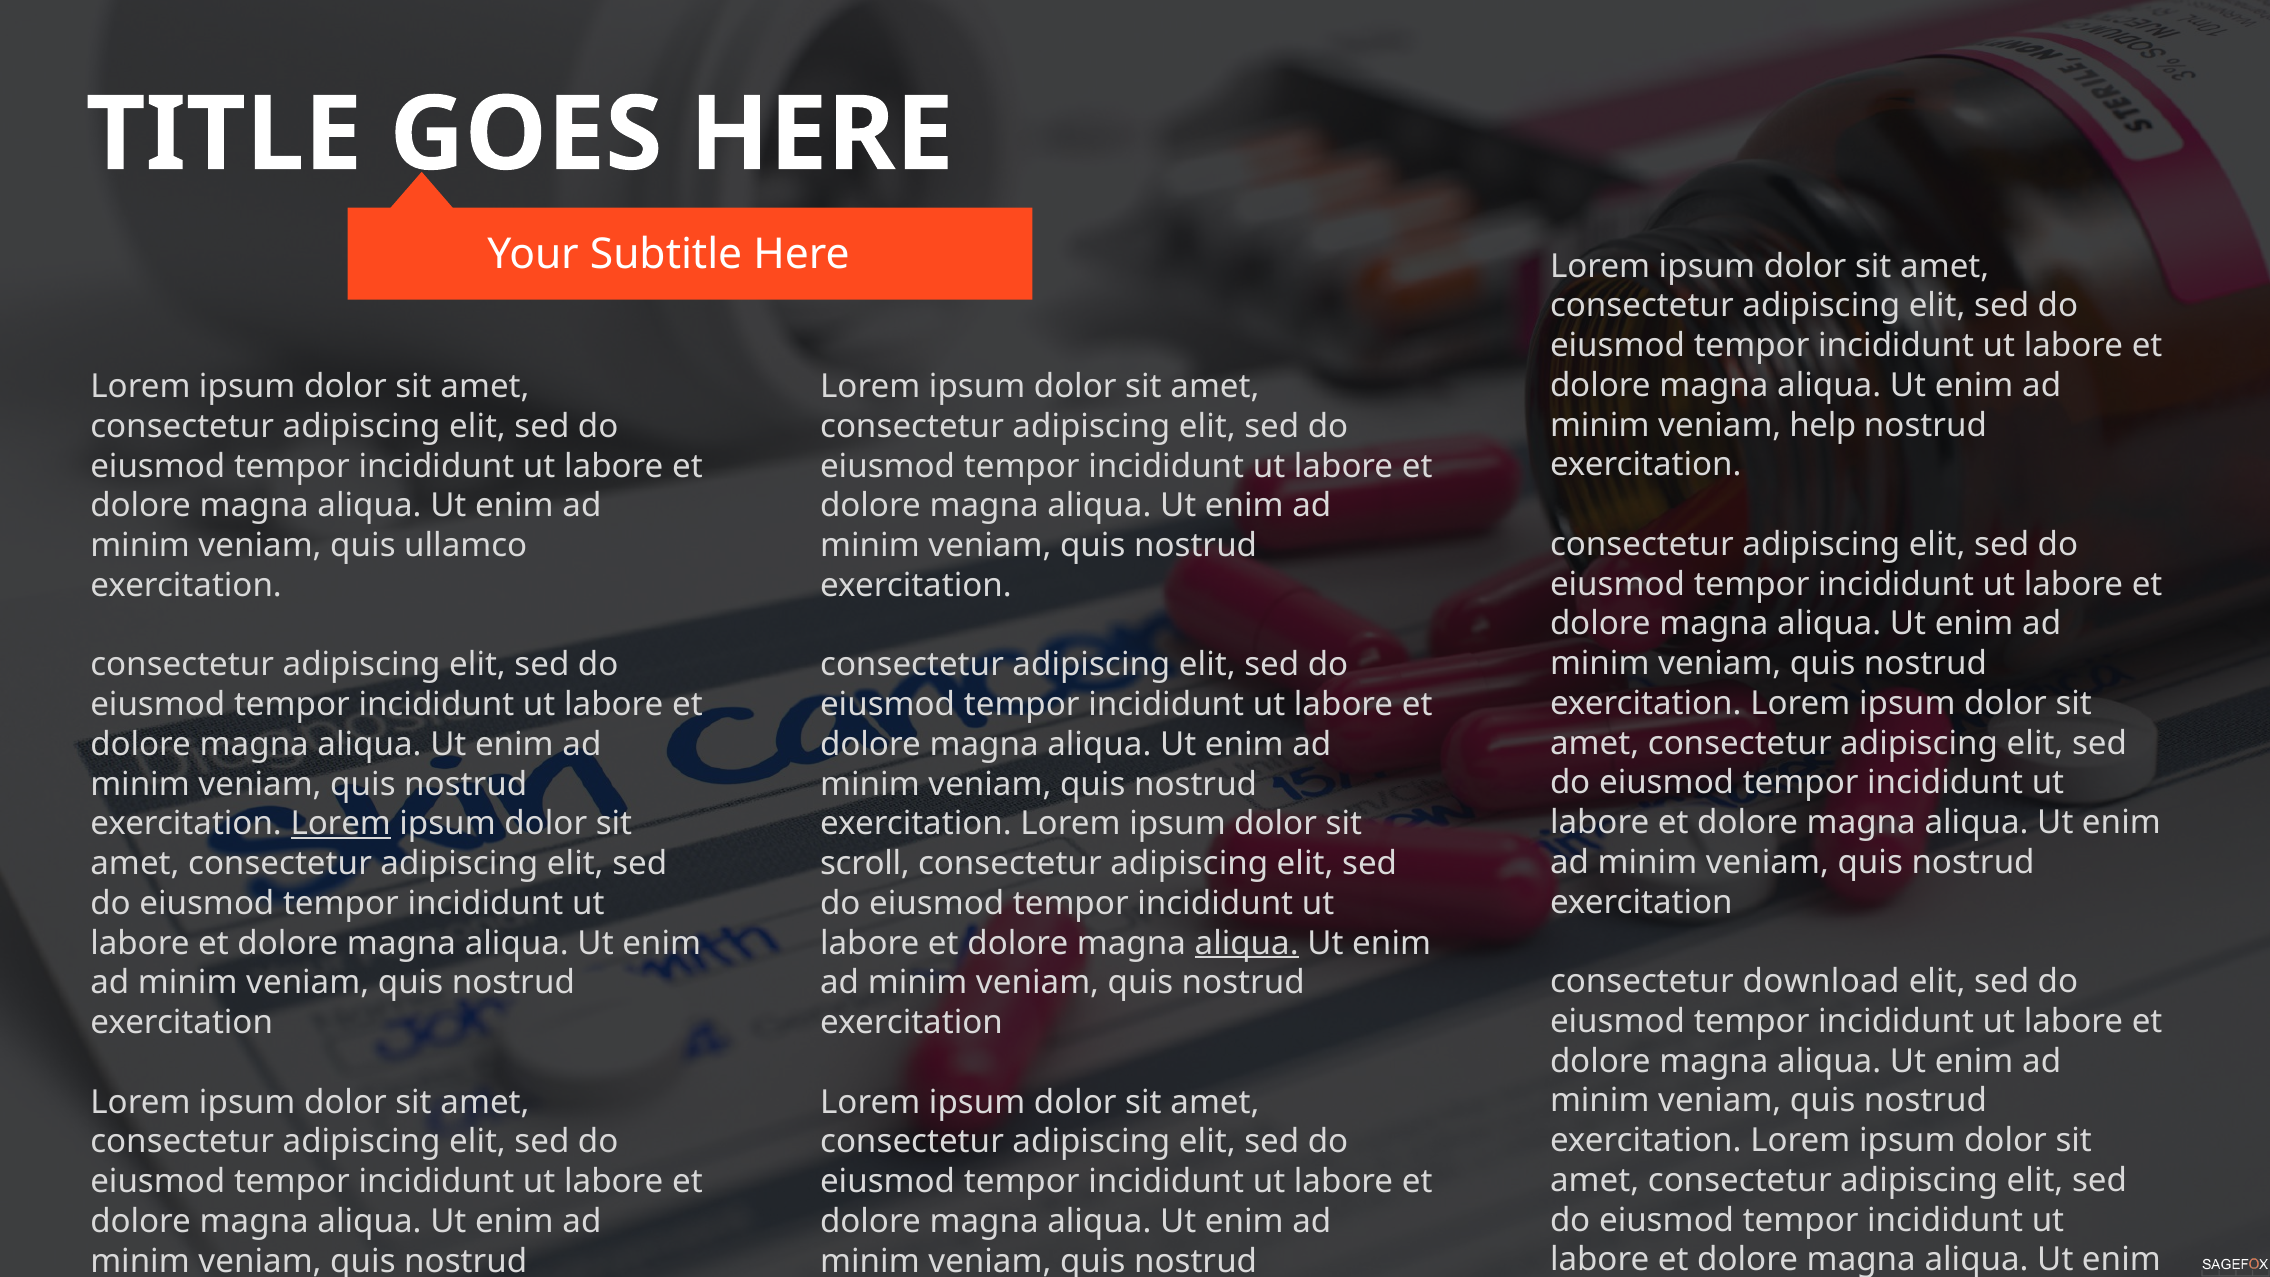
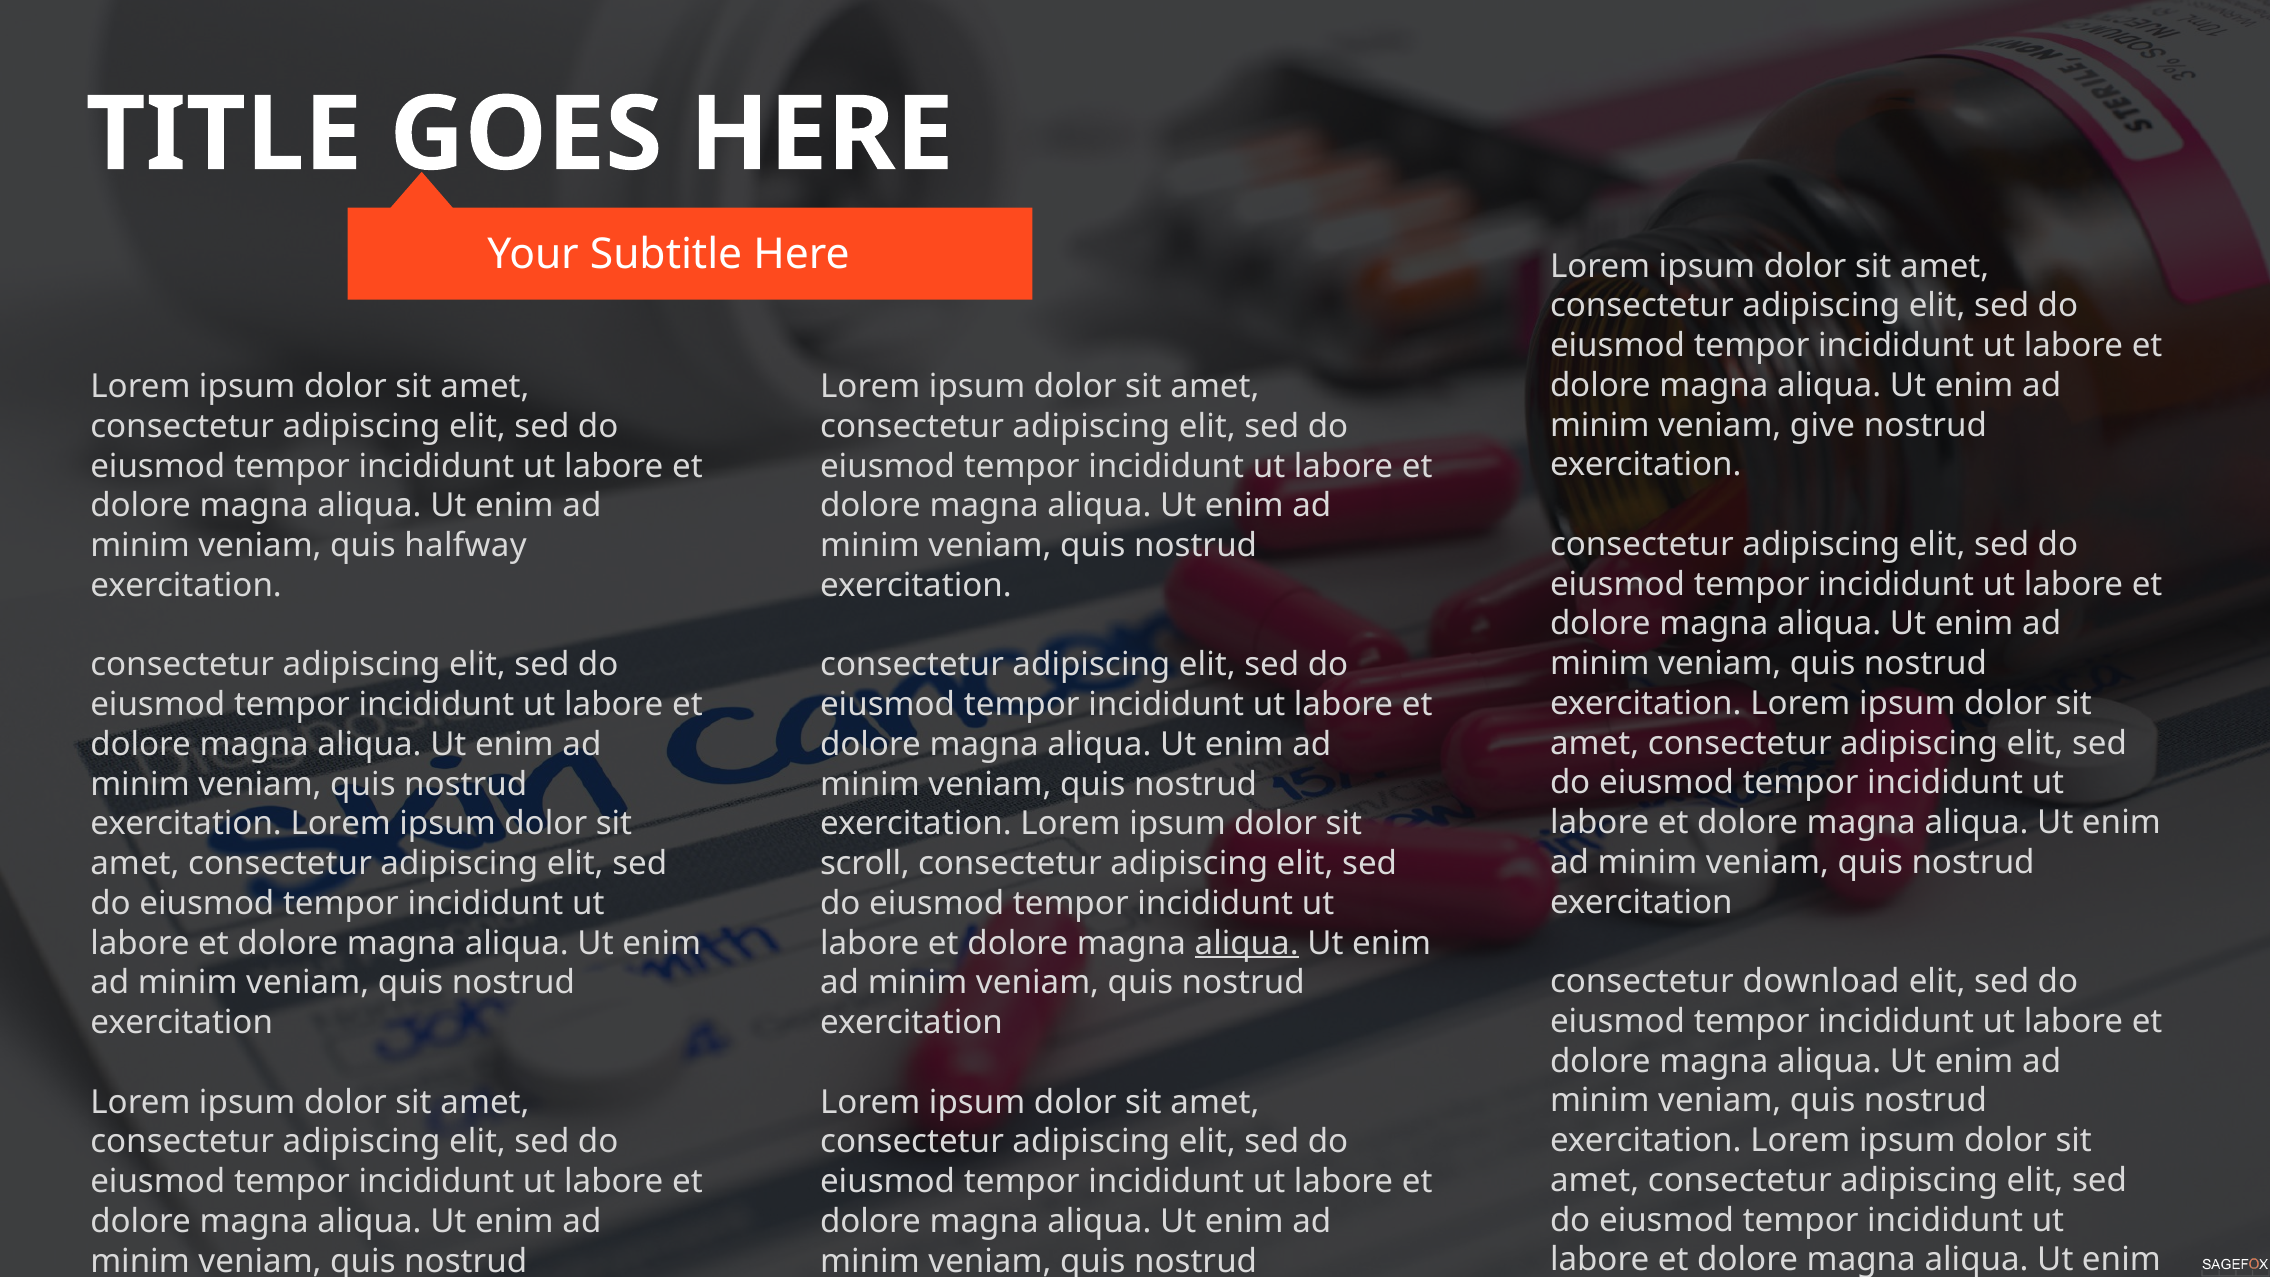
help: help -> give (1823, 425)
ullamco: ullamco -> halfway (466, 546)
Lorem underline: present -> none (341, 824)
